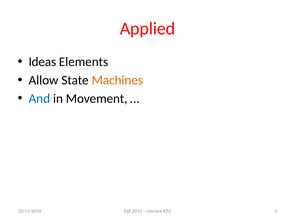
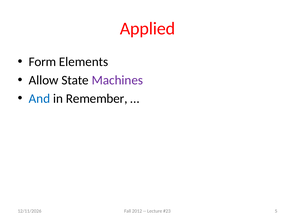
Ideas: Ideas -> Form (42, 62)
Machines colour: orange -> purple (117, 80)
Movement: Movement -> Remember (97, 99)
